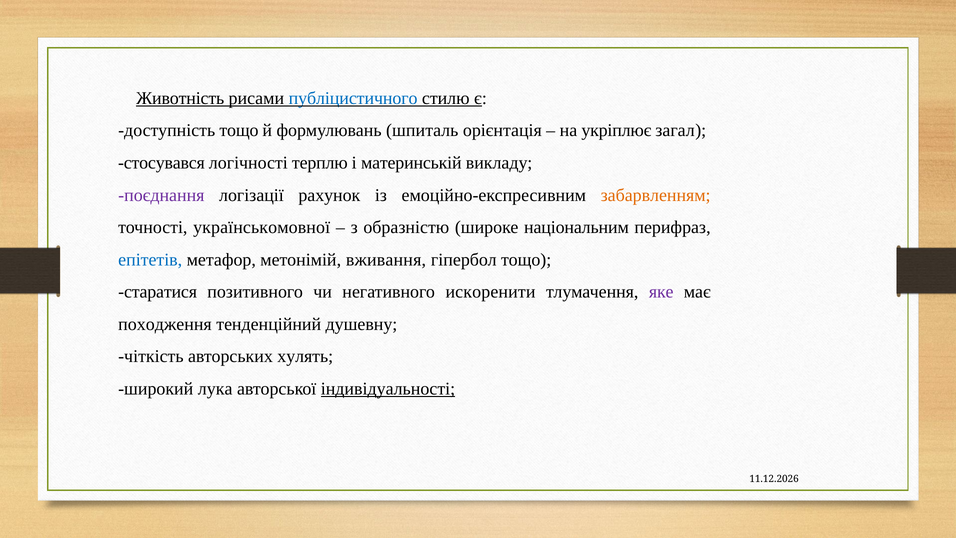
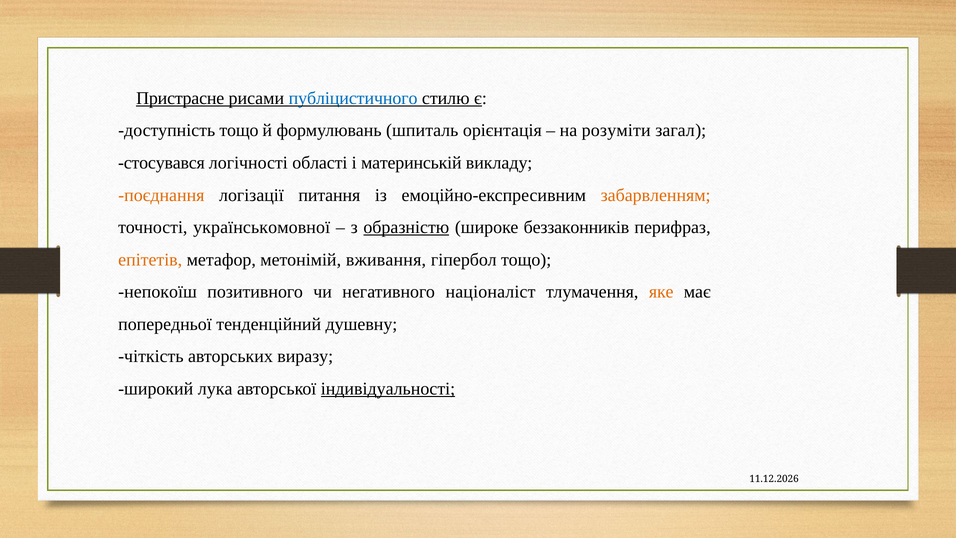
Животність: Животність -> Пристрасне (180, 98)
укріплює: укріплює -> розуміти (616, 131)
терплю: терплю -> області (320, 163)
поєднання colour: purple -> orange (161, 195)
рахунок: рахунок -> питання (329, 195)
образністю underline: none -> present (406, 227)
національним: національним -> беззаконників (576, 227)
епітетів colour: blue -> orange (150, 260)
старатися: старатися -> непокоїш (158, 292)
искоренити: искоренити -> націоналіст (490, 292)
яке colour: purple -> orange (661, 292)
походження: походження -> попередньої (165, 324)
хулять: хулять -> виразу (305, 356)
